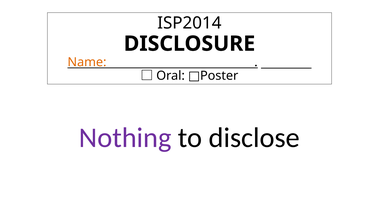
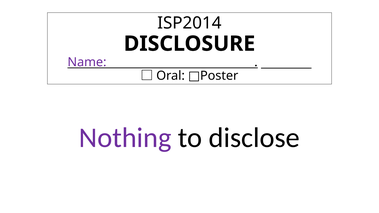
Name colour: orange -> purple (87, 62)
